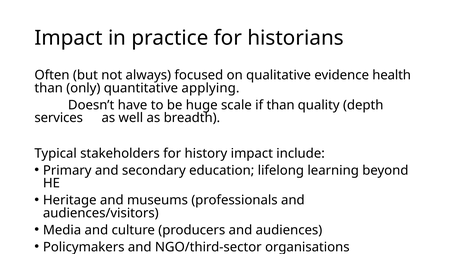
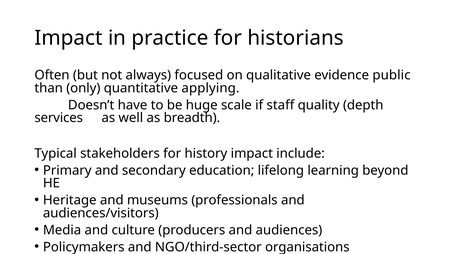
health: health -> public (392, 75)
if than: than -> staff (280, 105)
